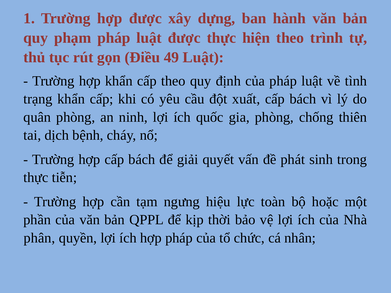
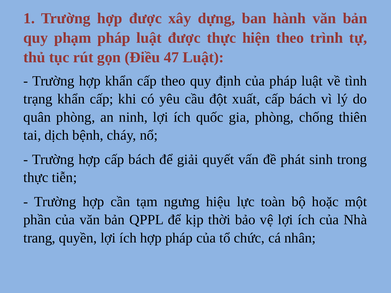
49: 49 -> 47 (171, 57)
phân: phân -> trang (39, 238)
